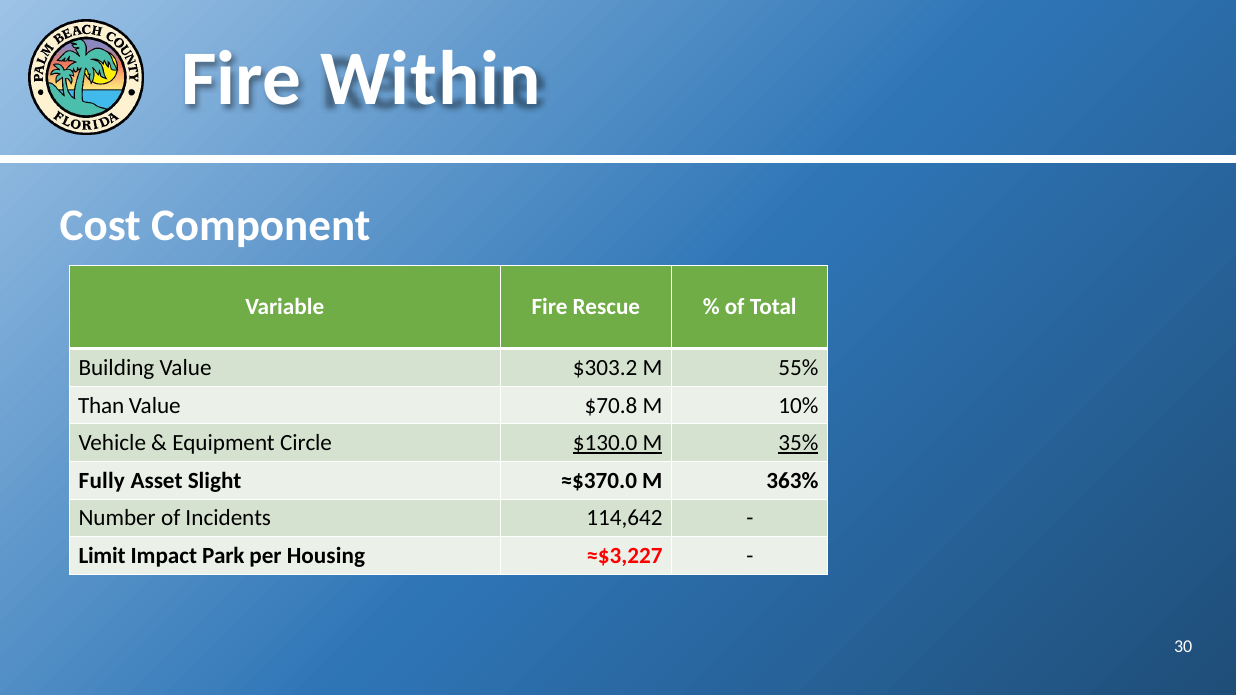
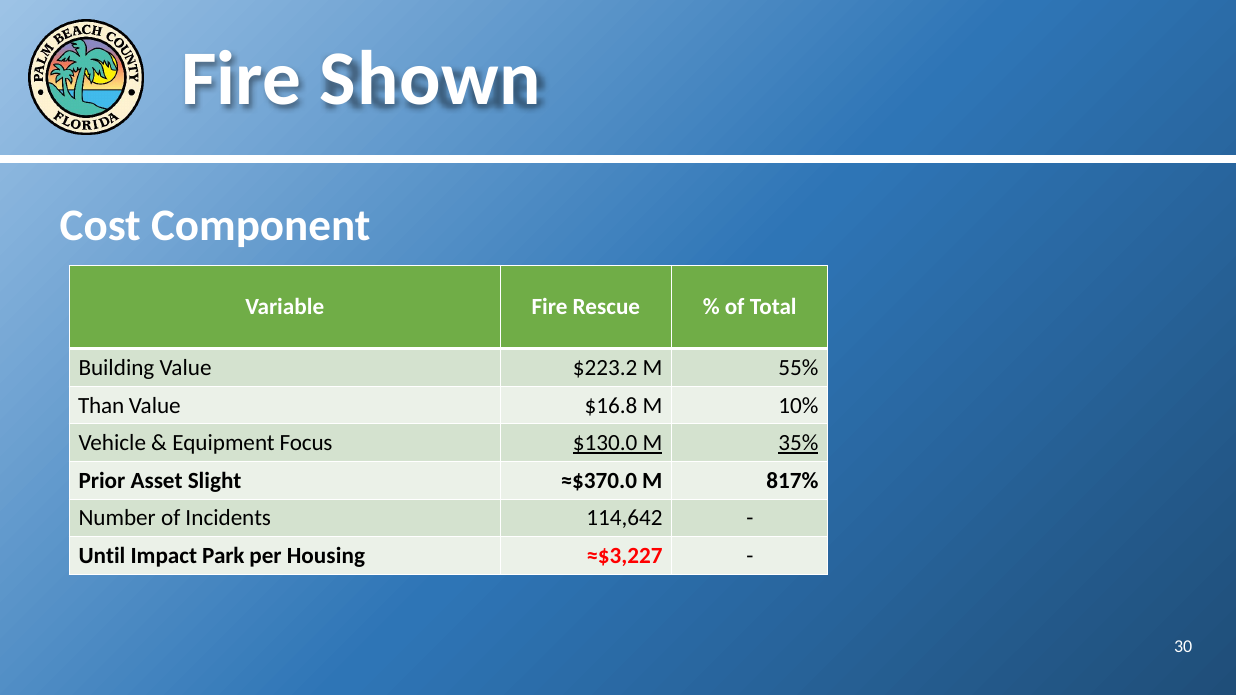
Within: Within -> Shown (431, 79)
$303.2: $303.2 -> $223.2 (605, 368)
$70.8: $70.8 -> $16.8 (611, 406)
Circle: Circle -> Focus (306, 443)
Fully: Fully -> Prior (102, 481)
363%: 363% -> 817% (792, 481)
Limit: Limit -> Until (102, 556)
